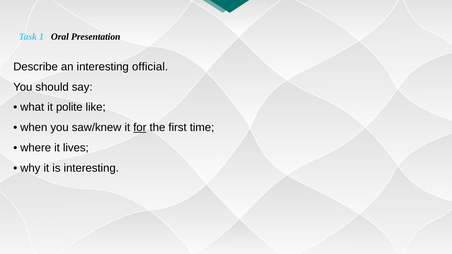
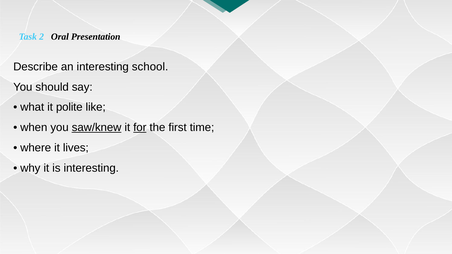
1: 1 -> 2 (42, 37)
official: official -> school (150, 67)
saw/knew underline: none -> present (97, 128)
